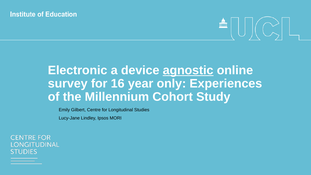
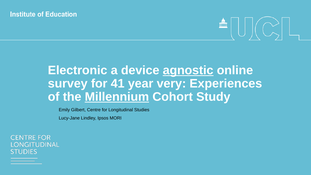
16: 16 -> 41 (118, 84)
only: only -> very (171, 84)
Millennium underline: none -> present (117, 97)
